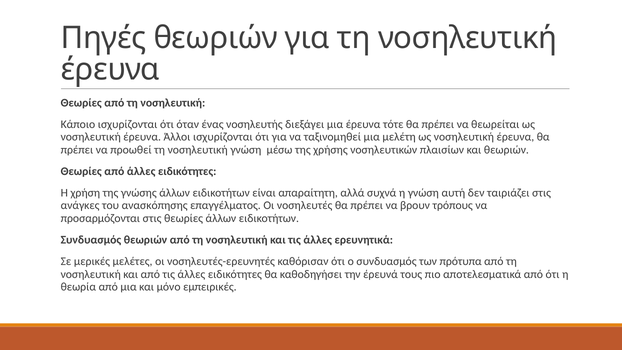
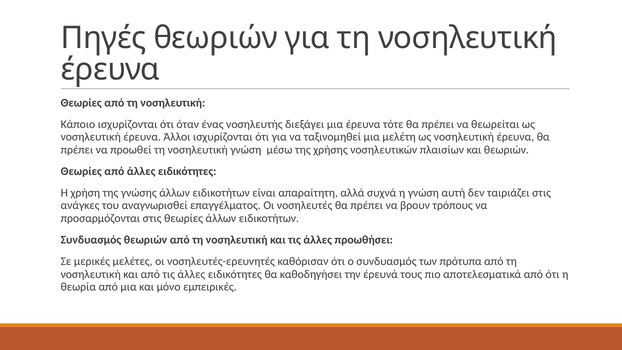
ανασκόπησης: ανασκόπησης -> αναγνωρισθεί (155, 206)
ερευνητικά: ερευνητικά -> προωθήσει (364, 240)
